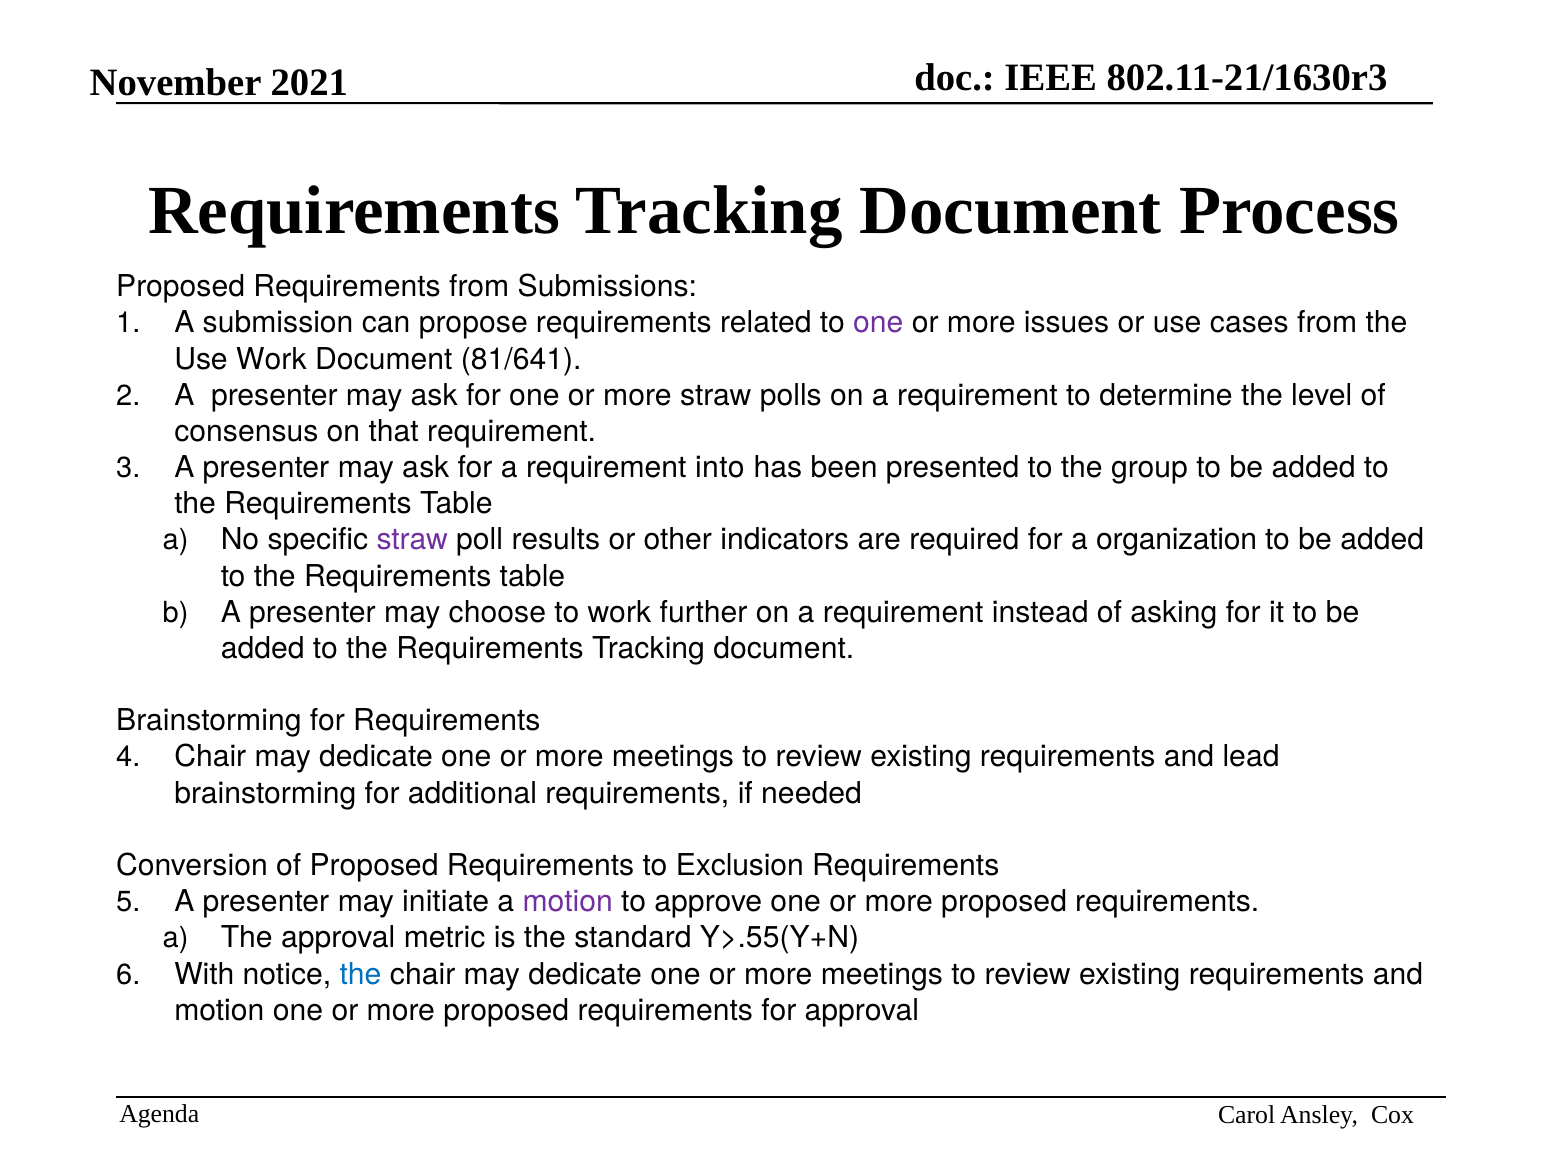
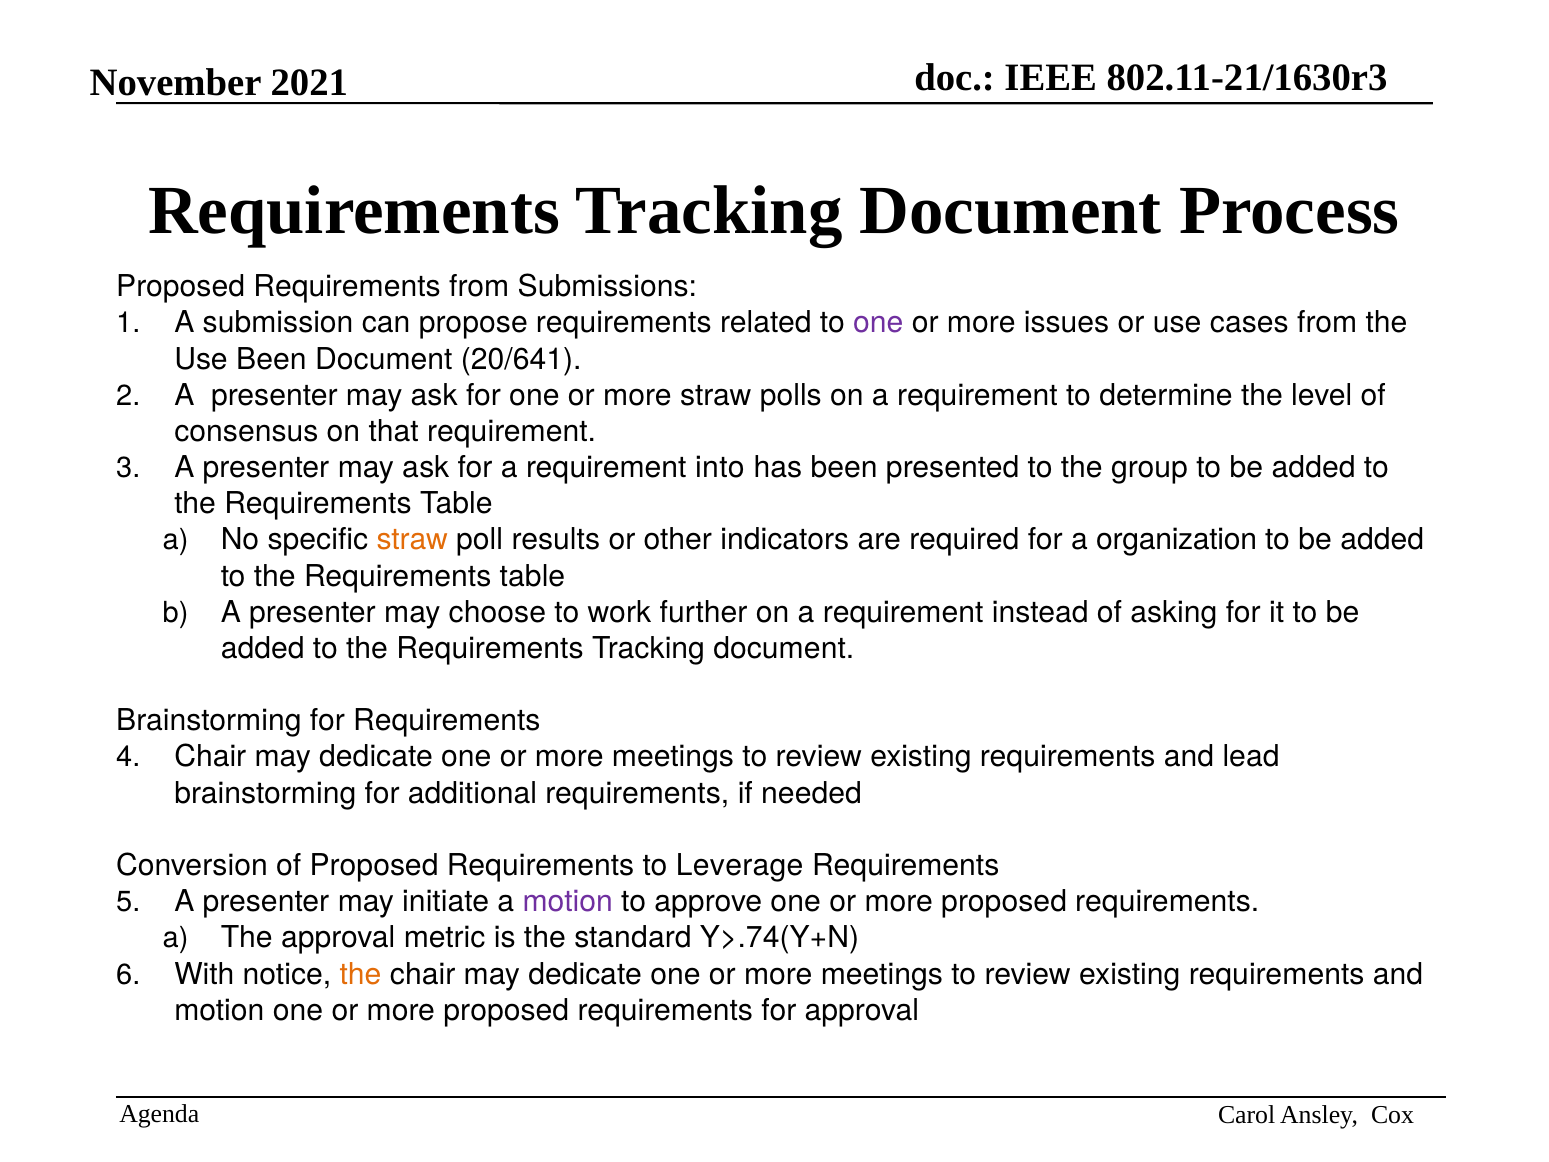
Use Work: Work -> Been (271, 359)
81/641: 81/641 -> 20/641 (521, 359)
straw colour: purple -> orange (412, 540)
Exclusion: Exclusion -> Leverage (740, 865)
Y>.55(Y+N: Y>.55(Y+N -> Y>.74(Y+N (779, 938)
the colour: blue -> orange (361, 974)
